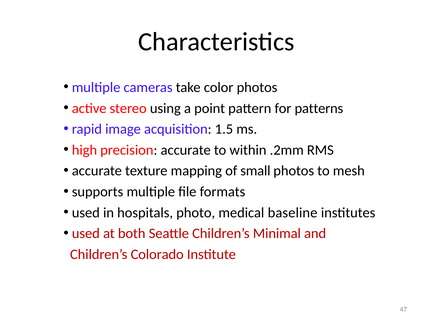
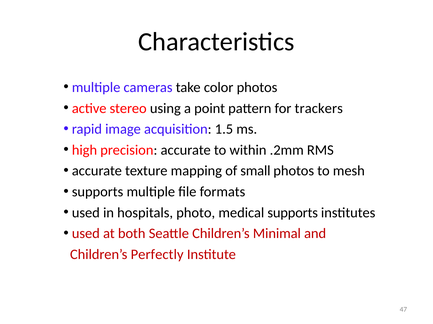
patterns: patterns -> trackers (319, 108)
medical baseline: baseline -> supports (293, 213)
Colorado: Colorado -> Perfectly (157, 255)
